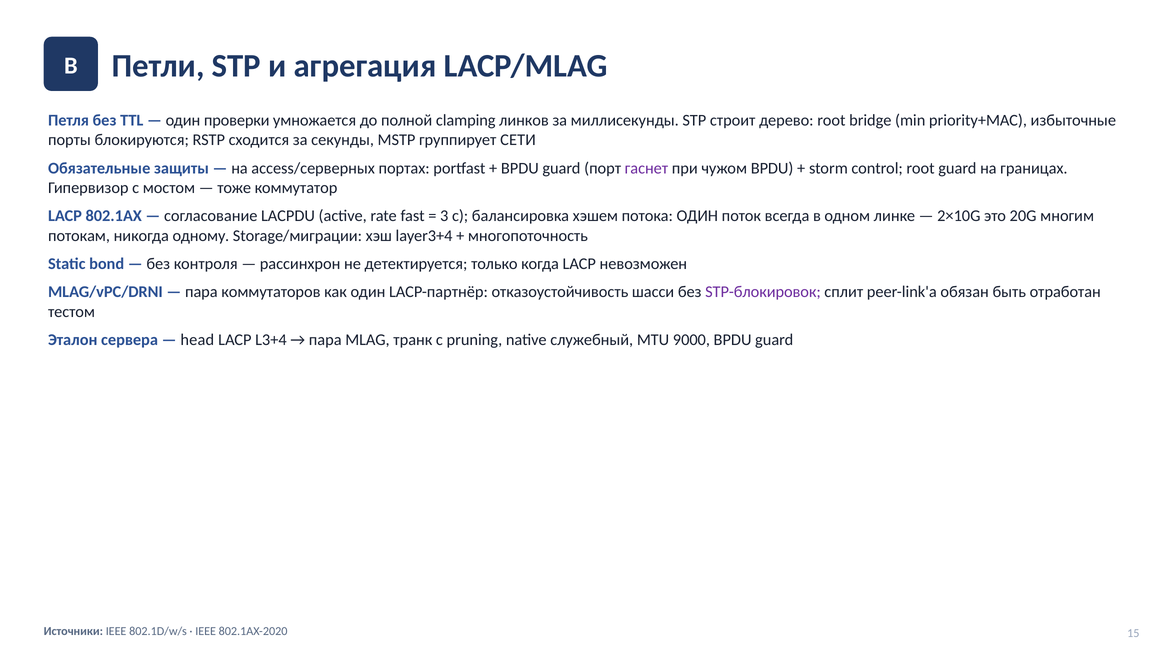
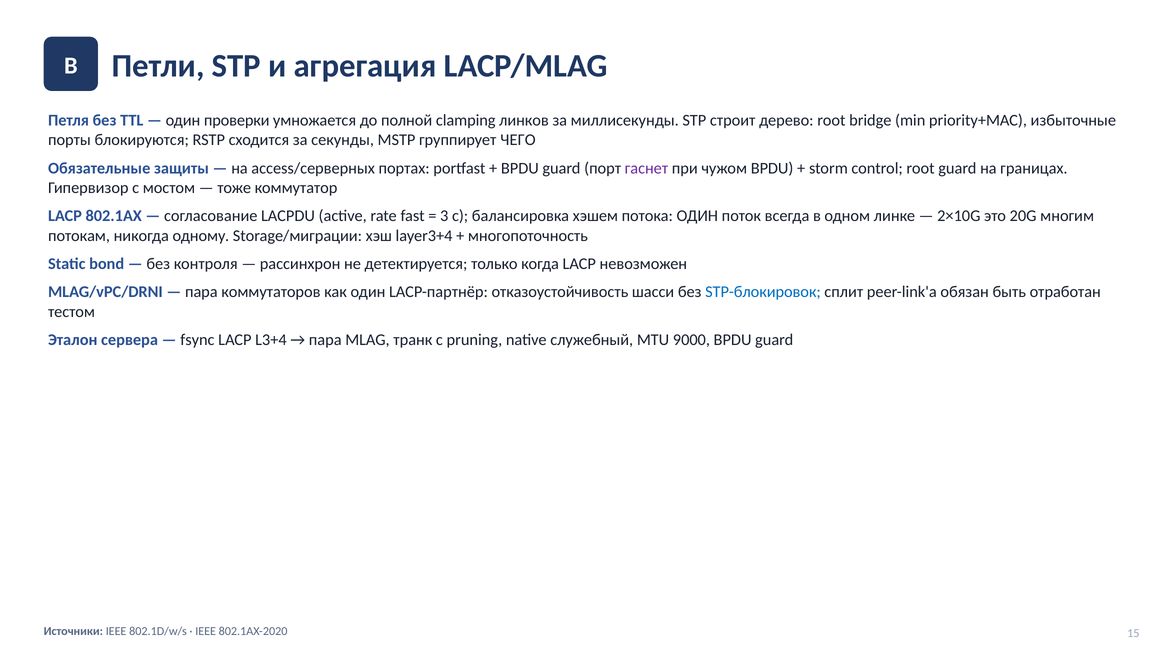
СЕТИ: СЕТИ -> ЧЕГО (518, 140)
STP-блокировок colour: purple -> blue (763, 292)
head: head -> fsync (197, 340)
